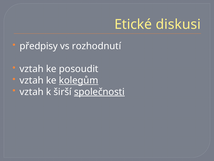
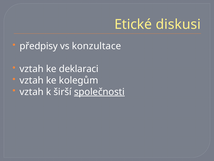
rozhodnutí: rozhodnutí -> konzultace (96, 46)
posoudit: posoudit -> deklaraci (79, 69)
kolegům underline: present -> none (79, 80)
